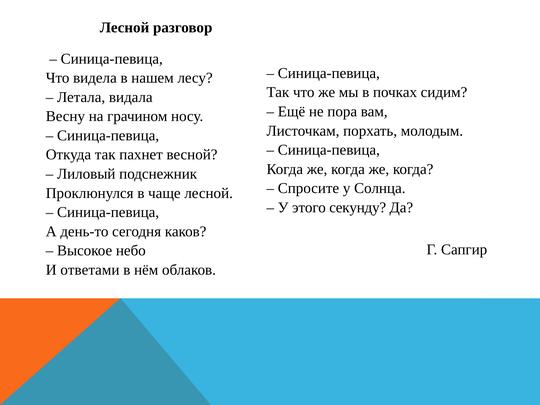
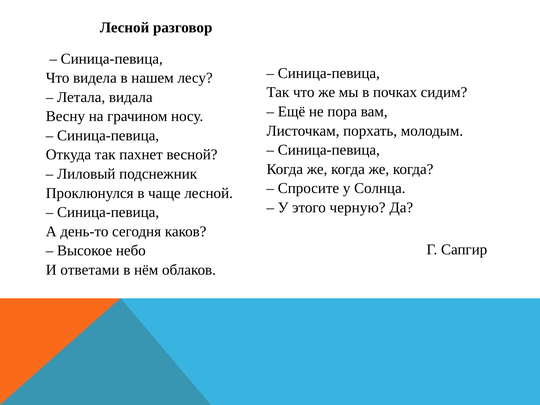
секунду: секунду -> черную (358, 208)
